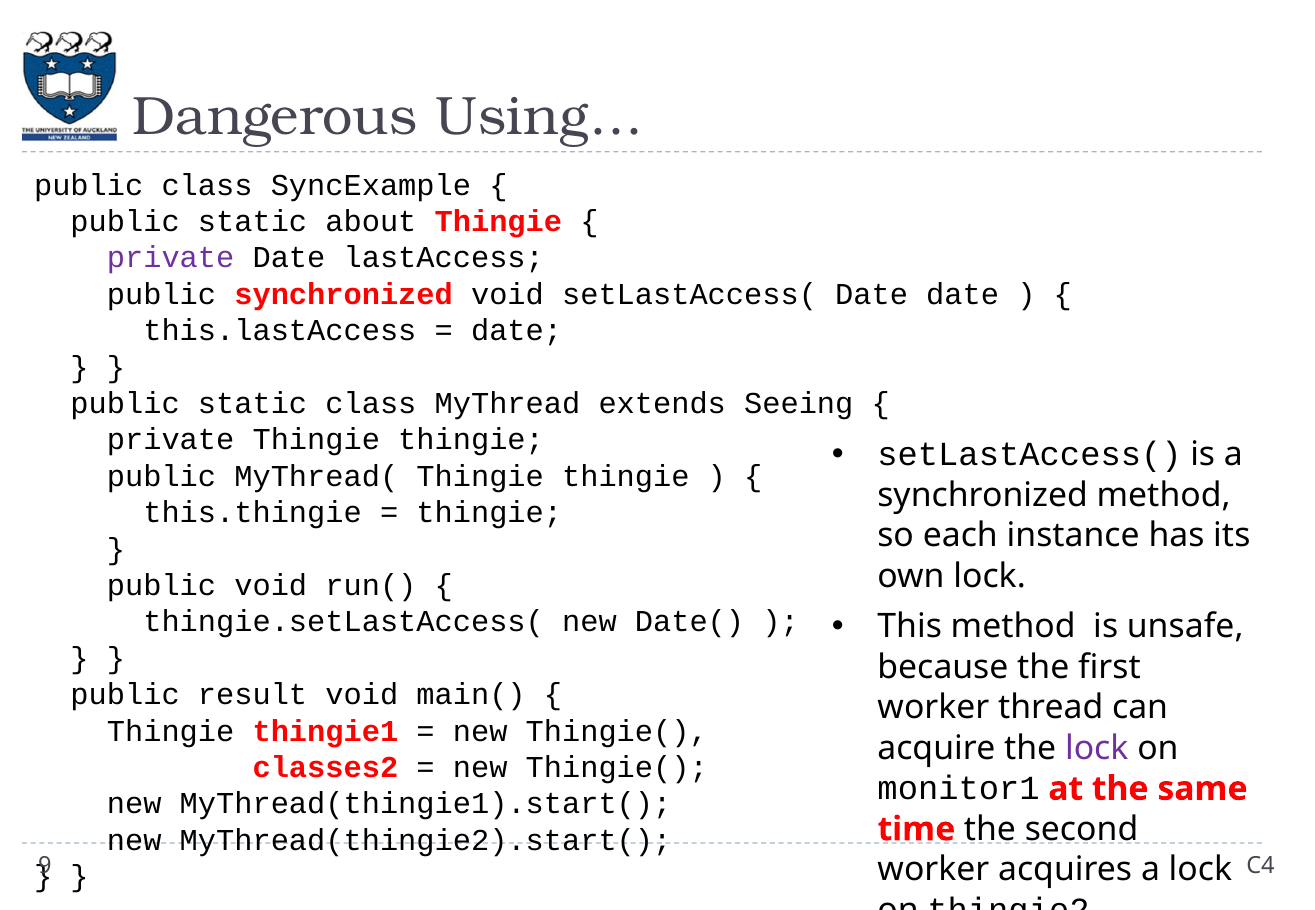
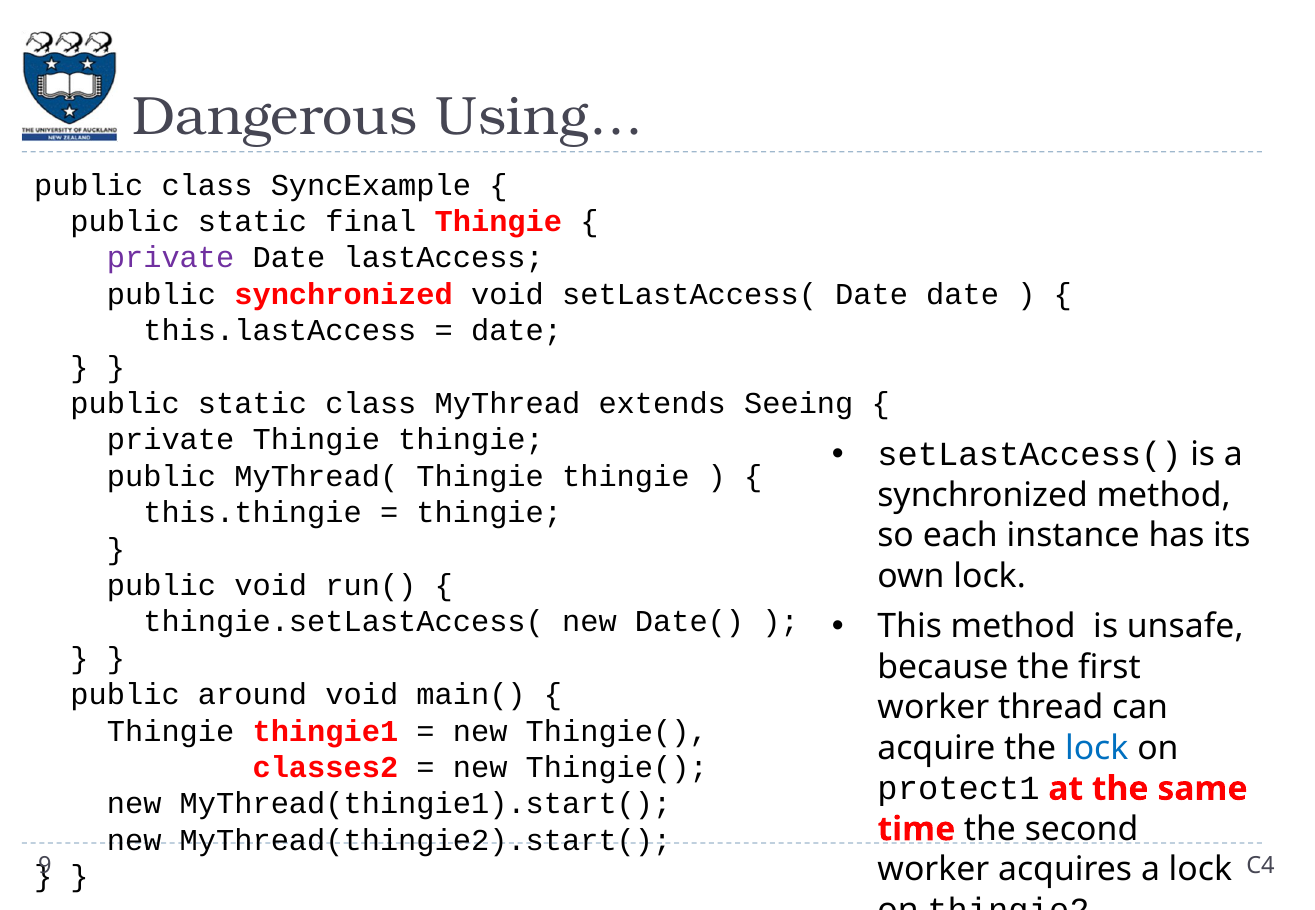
about: about -> final (371, 222)
result: result -> around (253, 695)
lock colour: purple -> blue (1097, 749)
monitor1: monitor1 -> protect1 (959, 789)
